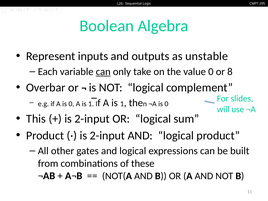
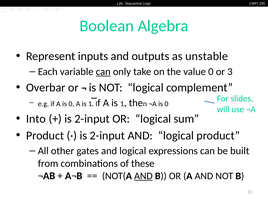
8: 8 -> 3 (230, 72)
This: This -> Into (36, 119)
AND underline: none -> present (143, 176)
